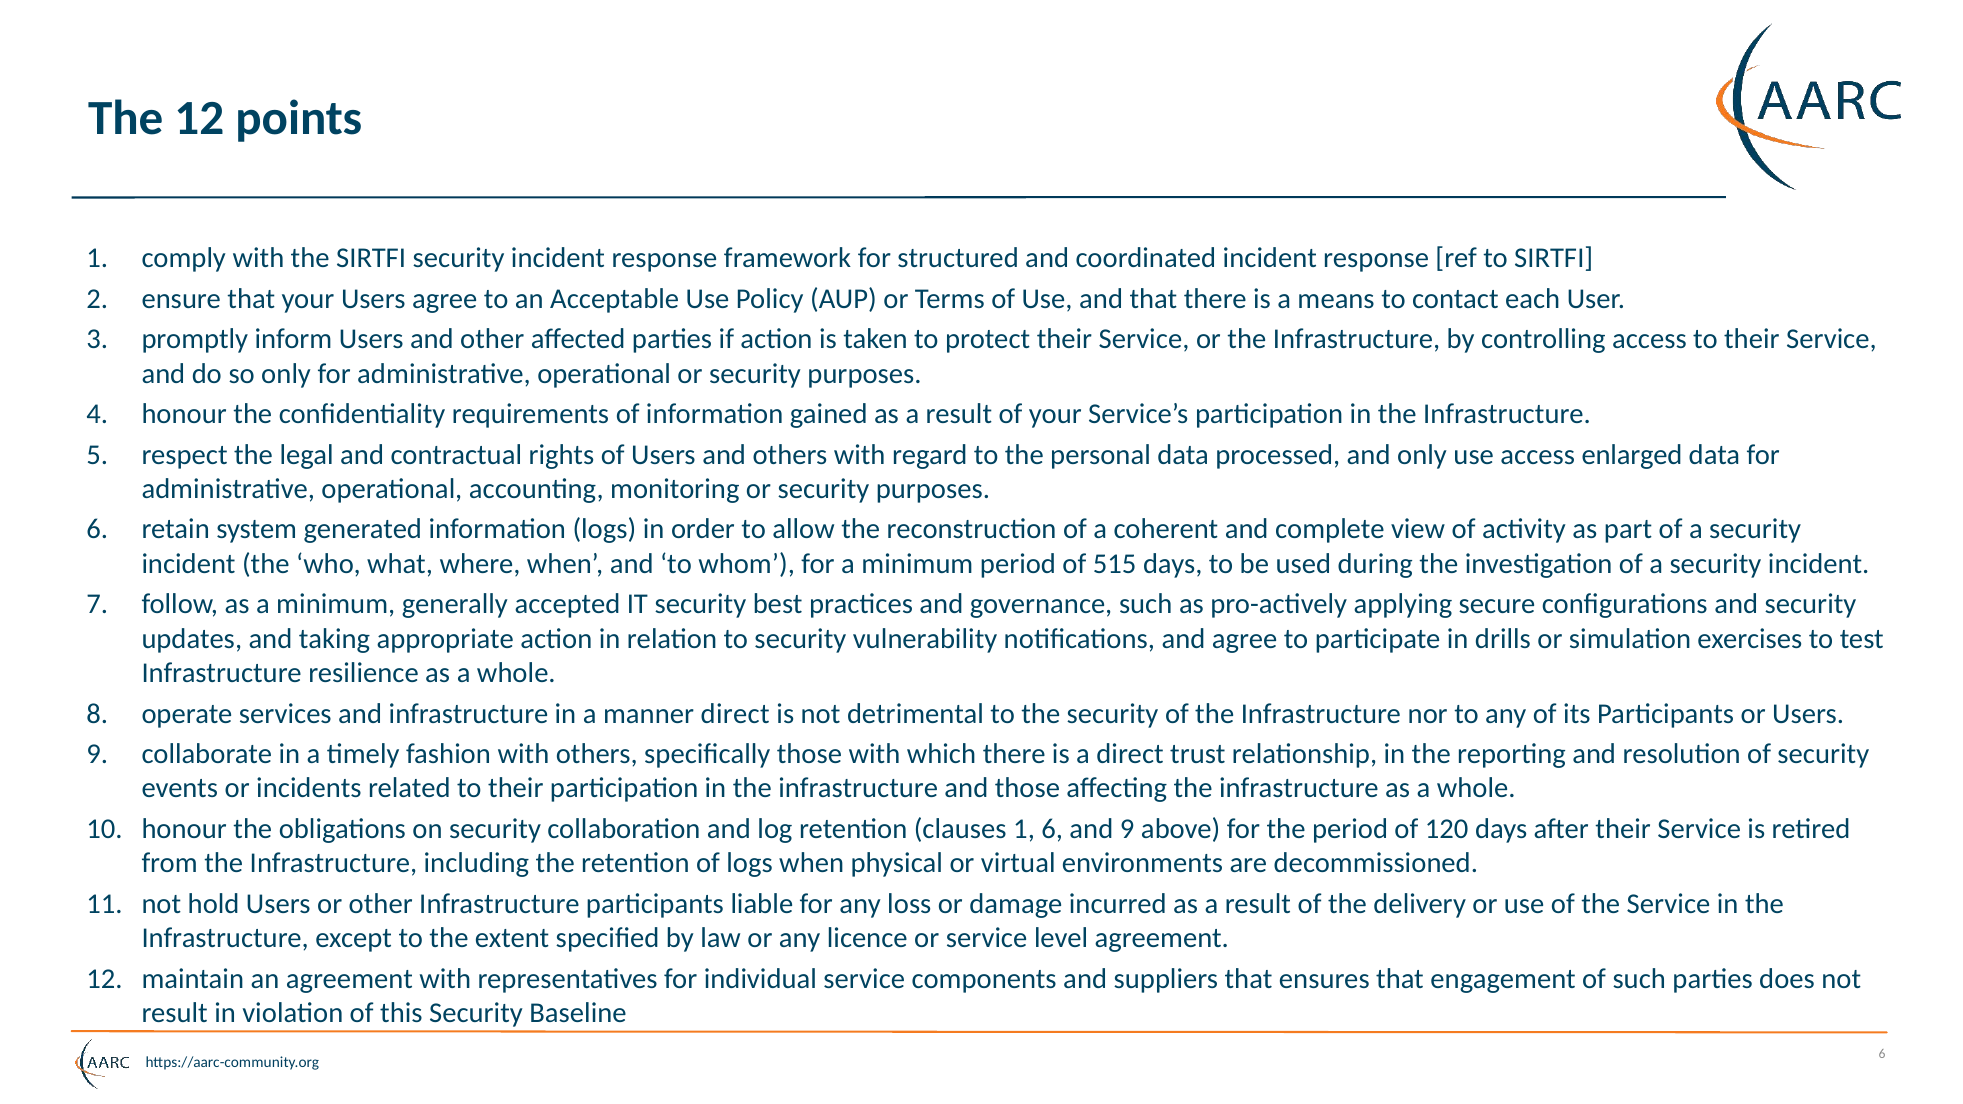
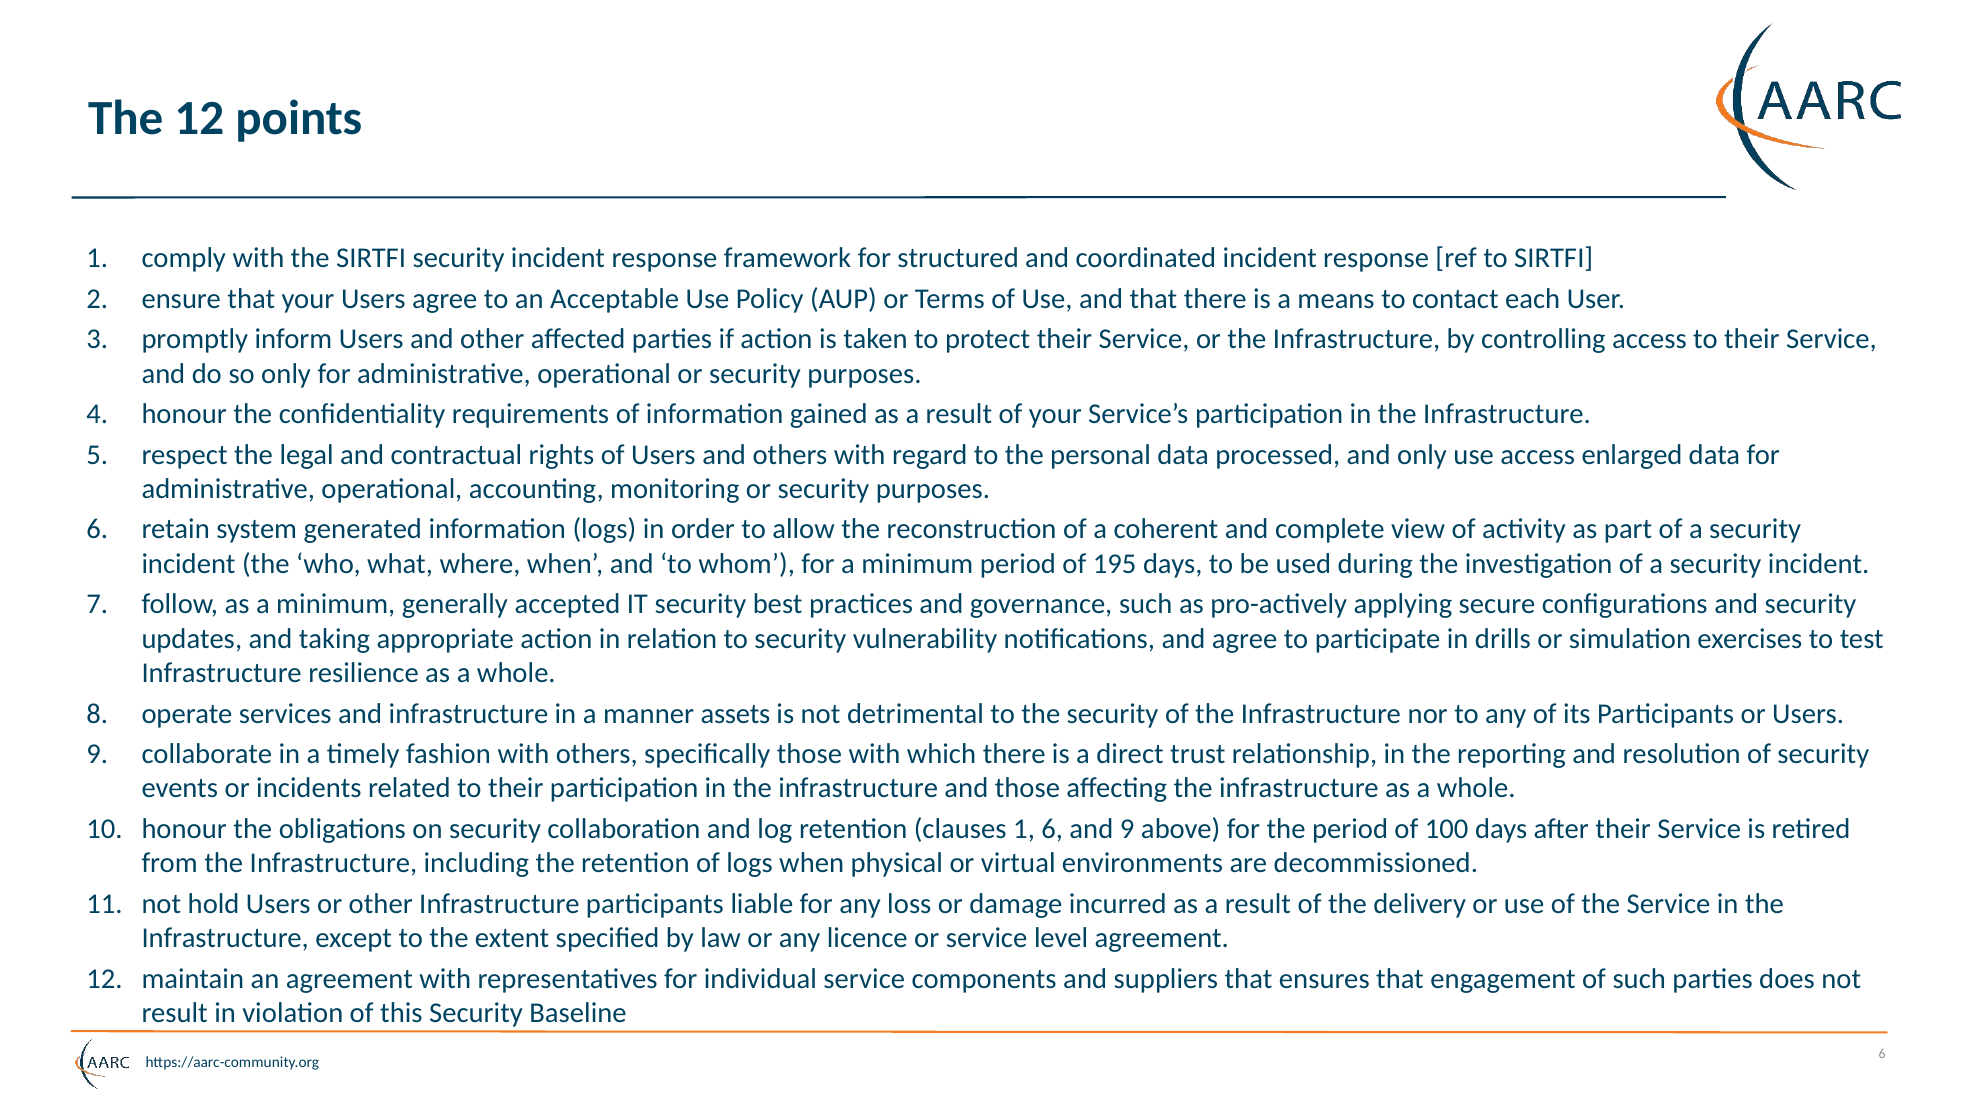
515: 515 -> 195 (1115, 564)
manner direct: direct -> assets (735, 714)
120: 120 -> 100 (1447, 829)
